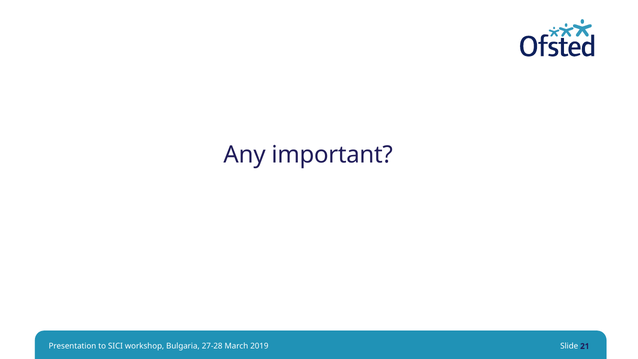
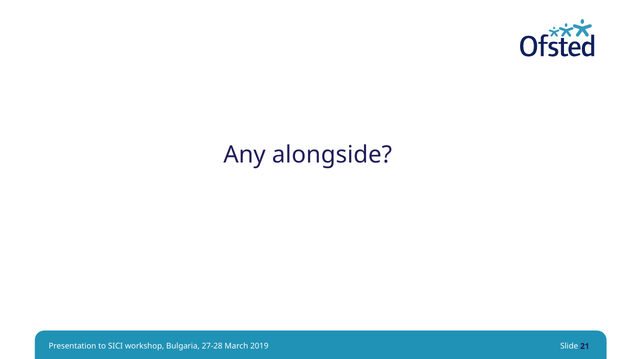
important: important -> alongside (332, 155)
